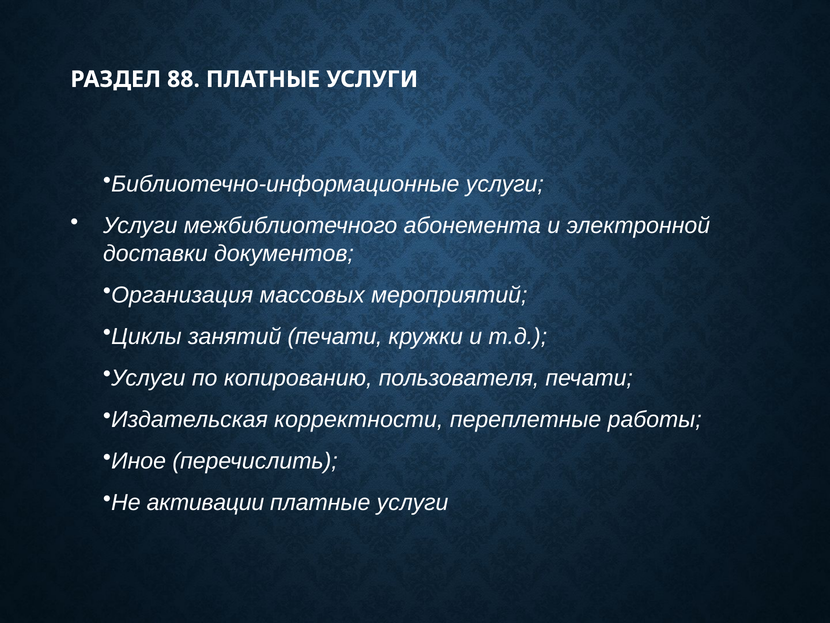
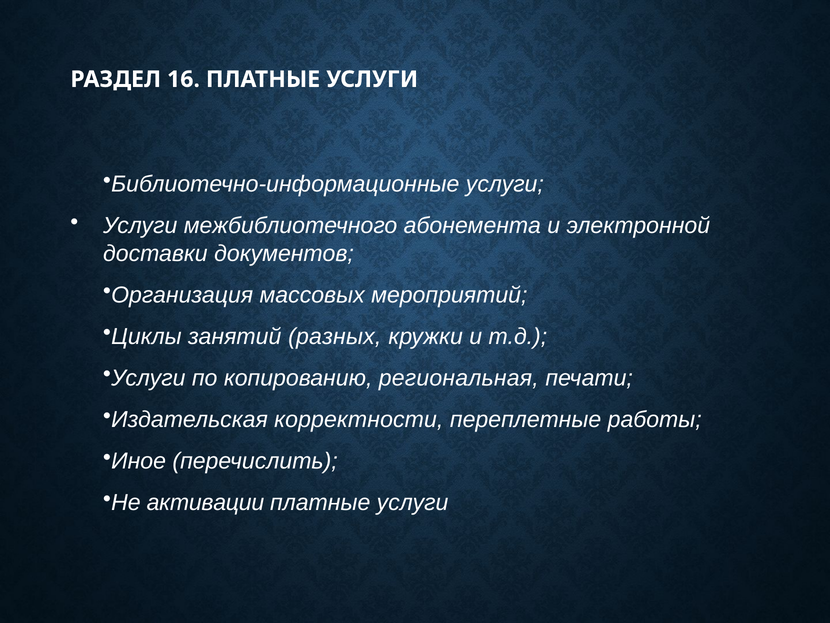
88: 88 -> 16 (183, 79)
занятий печати: печати -> разных (335, 336)
пользователя: пользователя -> региональная (459, 378)
